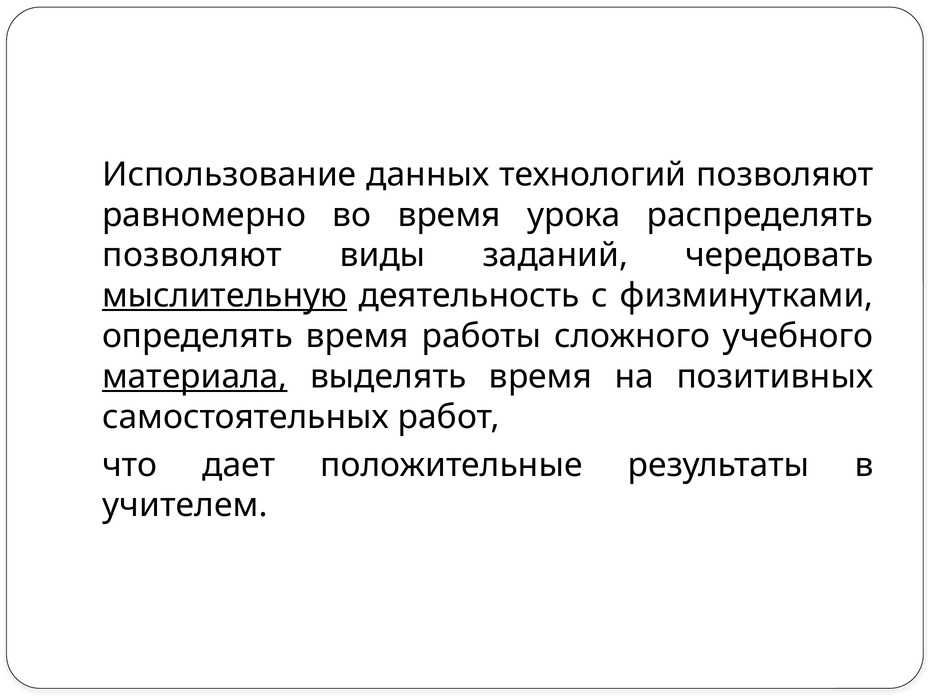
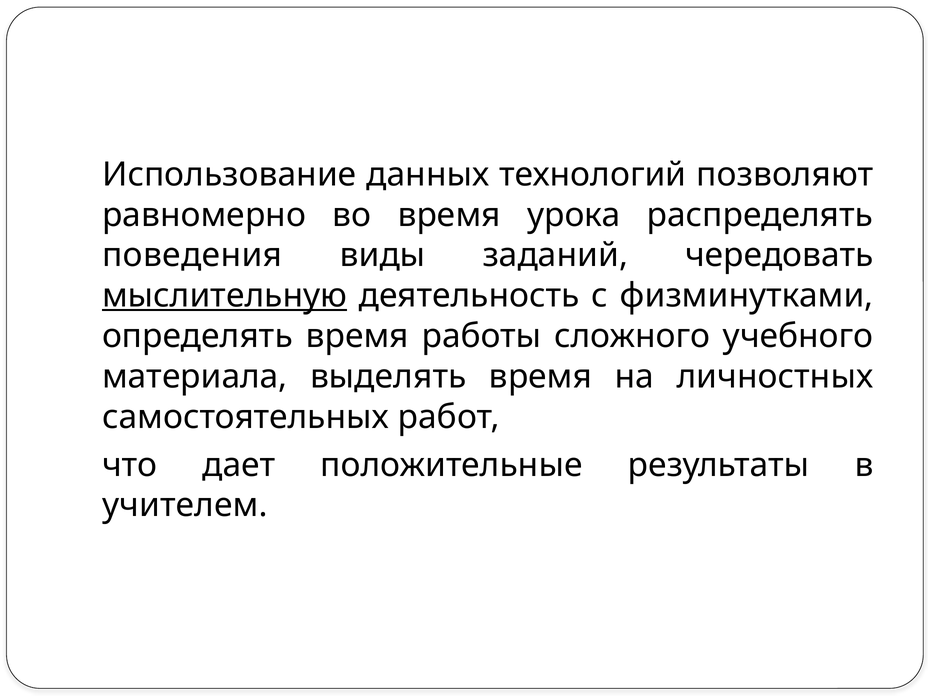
позволяют: позволяют -> поведения (192, 255)
материала underline: present -> none (195, 376)
позитивных: позитивных -> личностных (775, 376)
